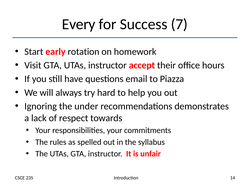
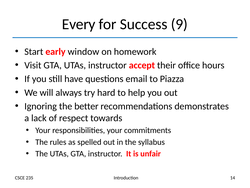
7: 7 -> 9 (179, 24)
rotation: rotation -> window (83, 52)
under: under -> better (86, 106)
